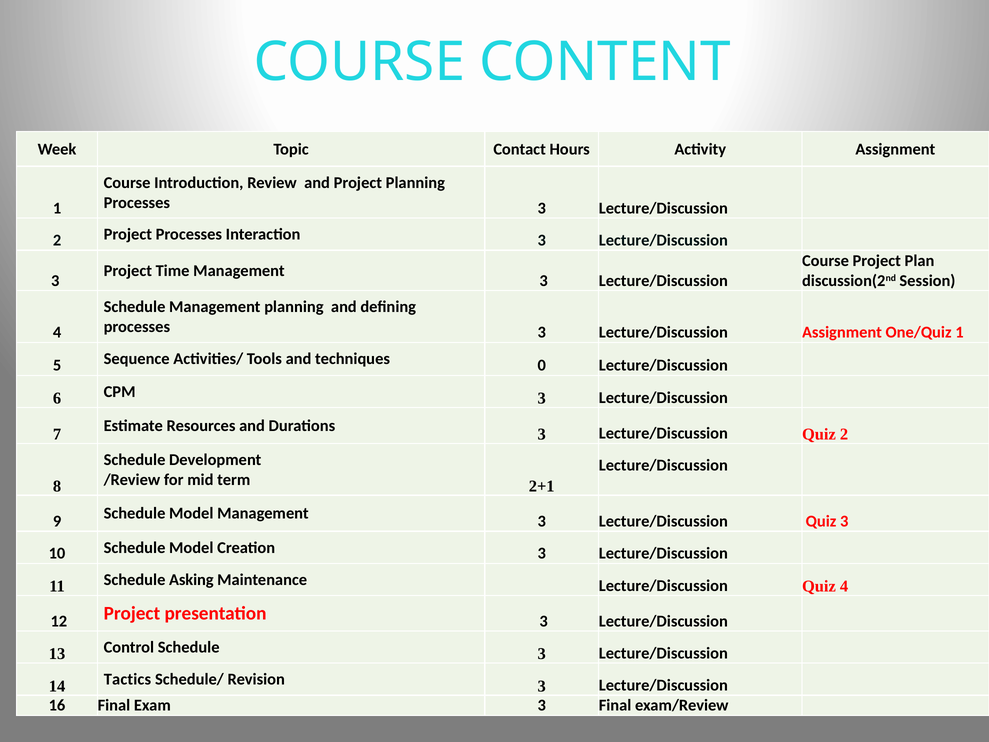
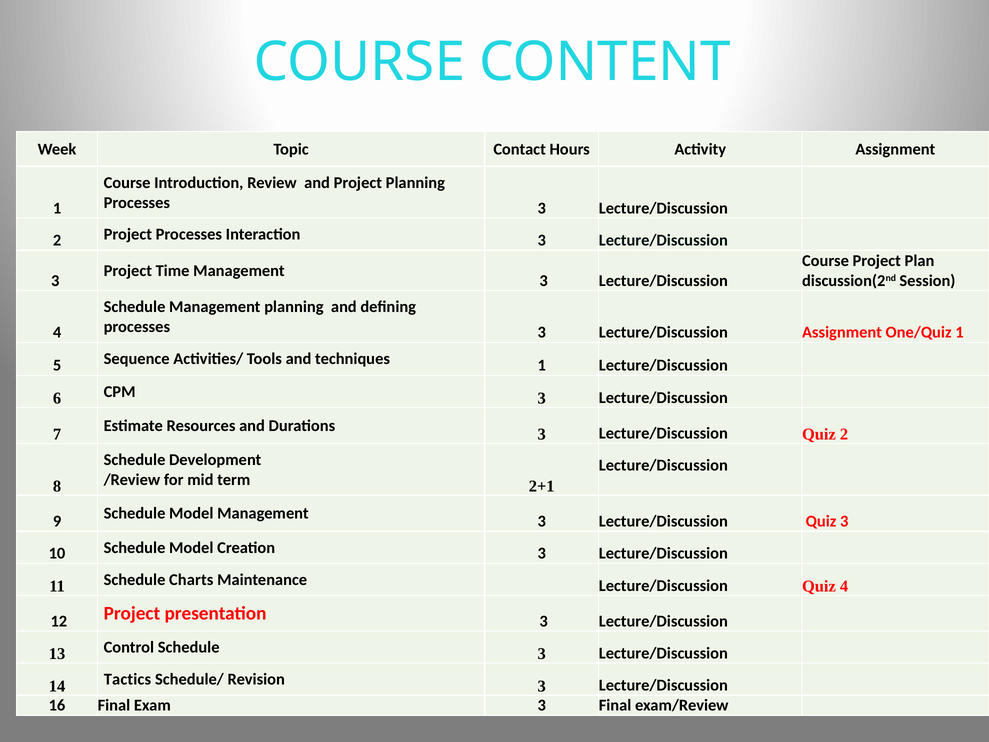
techniques 0: 0 -> 1 (542, 365)
Asking: Asking -> Charts (191, 580)
